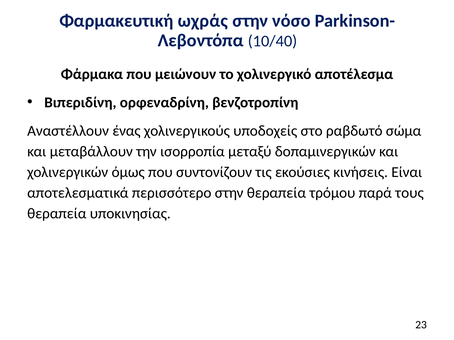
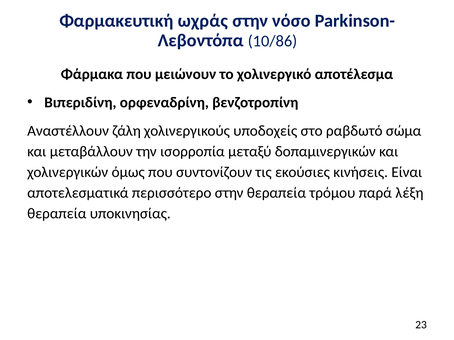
10/40: 10/40 -> 10/86 (272, 41)
ένας: ένας -> ζάλη (127, 131)
τους: τους -> λέξη (409, 193)
